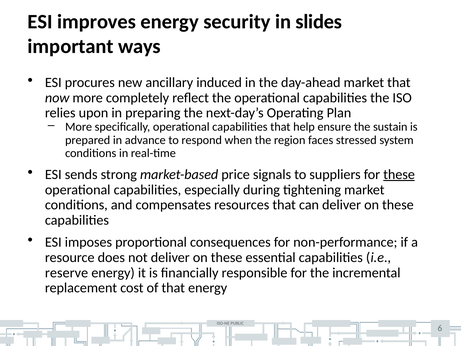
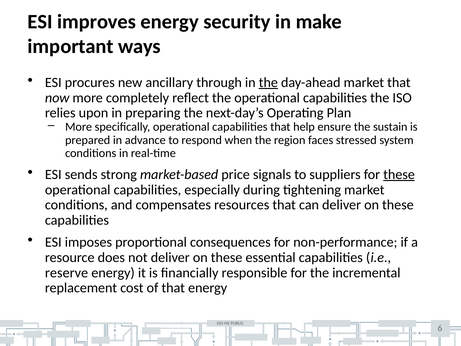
slides: slides -> make (319, 22)
induced: induced -> through (219, 82)
the underline: none -> present (268, 82)
